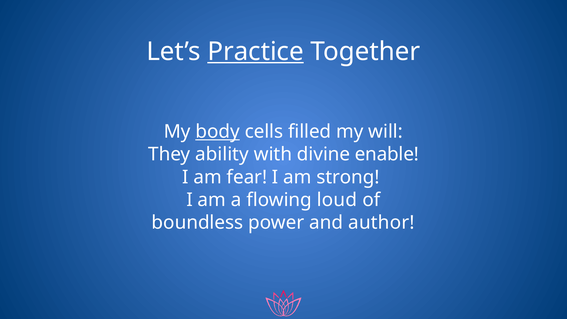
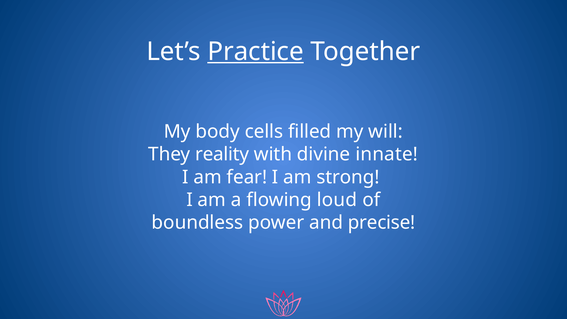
body underline: present -> none (218, 132)
ability: ability -> reality (222, 154)
enable: enable -> innate (387, 154)
author: author -> precise (382, 222)
